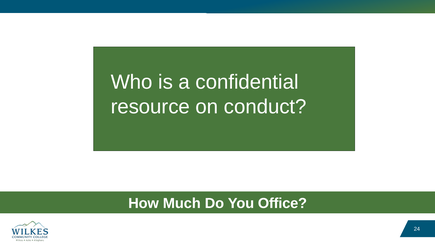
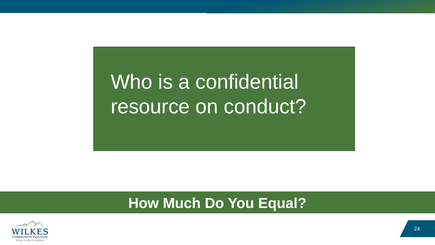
Office: Office -> Equal (282, 203)
